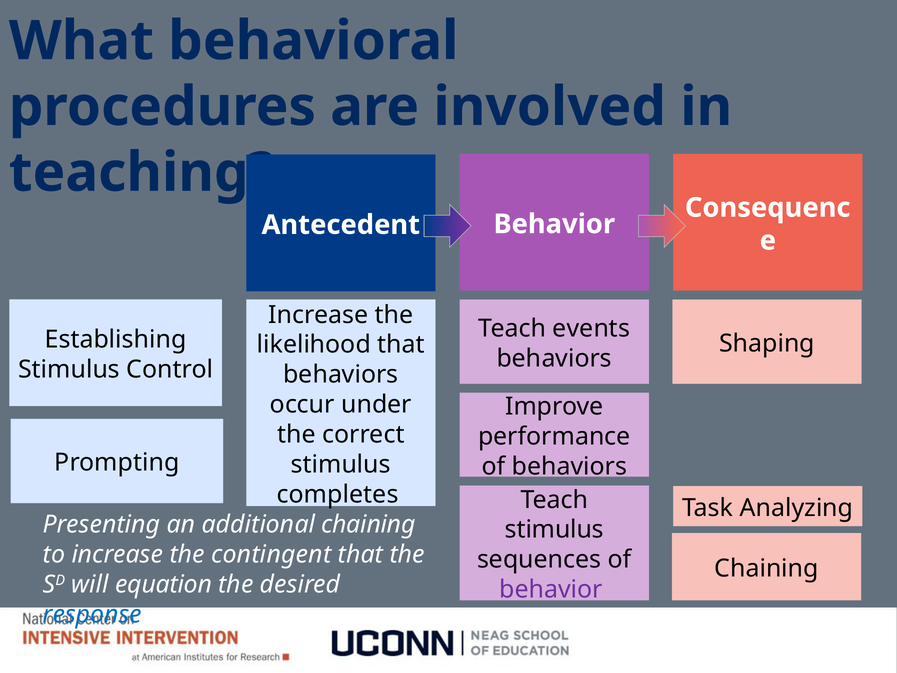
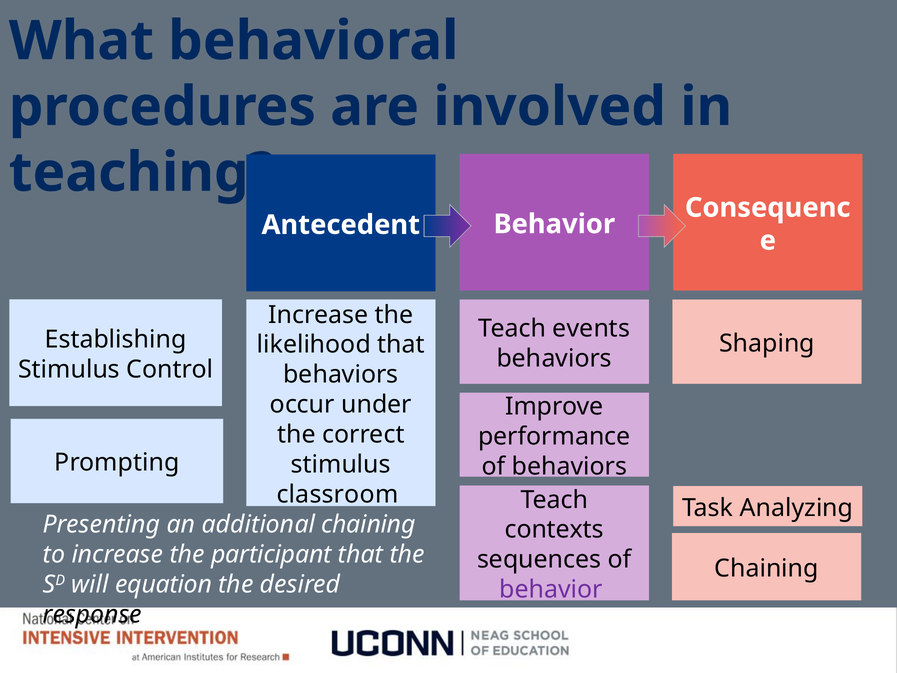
completes: completes -> classroom (337, 494)
stimulus: stimulus -> contexts (554, 530)
contingent: contingent -> participant (271, 554)
response colour: blue -> black (92, 614)
